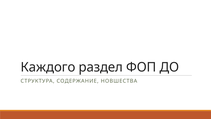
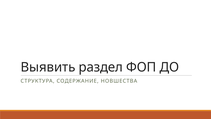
Каждого: Каждого -> Выявить (48, 67)
